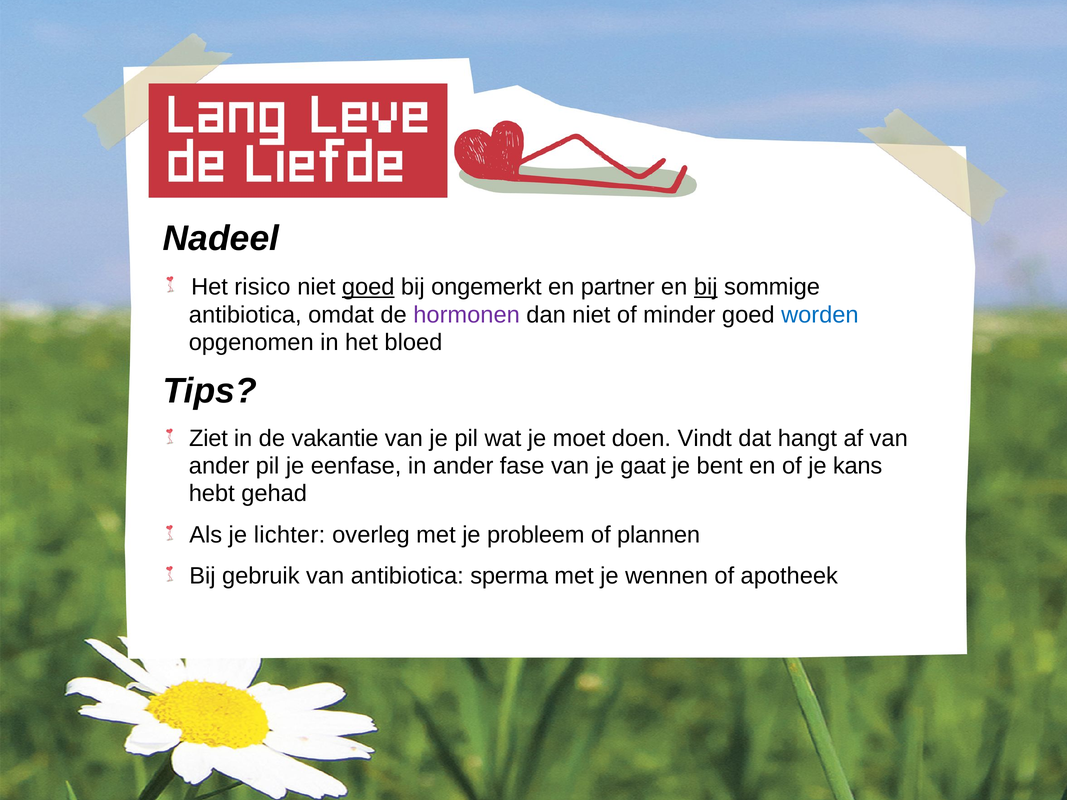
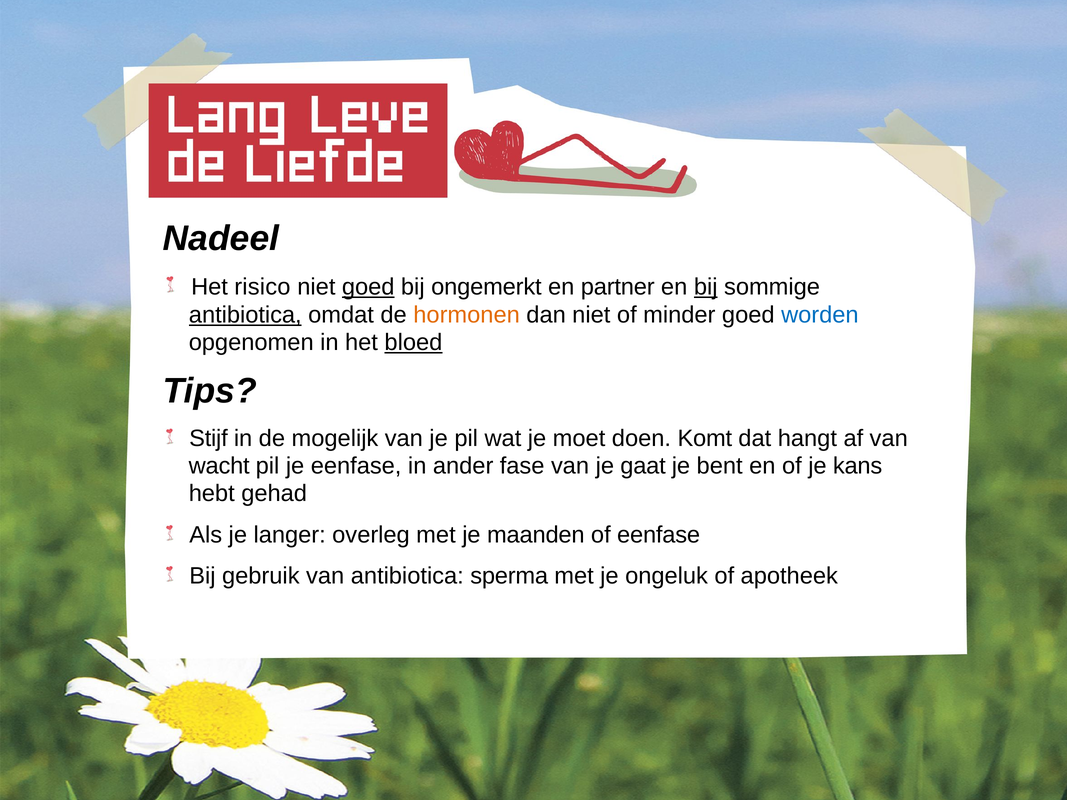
antibiotica underline: none -> present (245, 315)
hormonen colour: purple -> orange (467, 315)
bloed underline: none -> present (413, 343)
Ziet: Ziet -> Stijf (208, 439)
vakantie: vakantie -> mogelijk (335, 439)
Vindt: Vindt -> Komt (705, 439)
ander: ander -> wacht (219, 466)
lichter: lichter -> langer (290, 535)
probleem: probleem -> maanden (536, 535)
of plannen: plannen -> eenfase (659, 535)
wennen: wennen -> ongeluk (667, 576)
